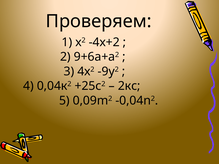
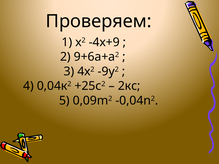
-4х+2: -4х+2 -> -4х+9 (104, 42)
